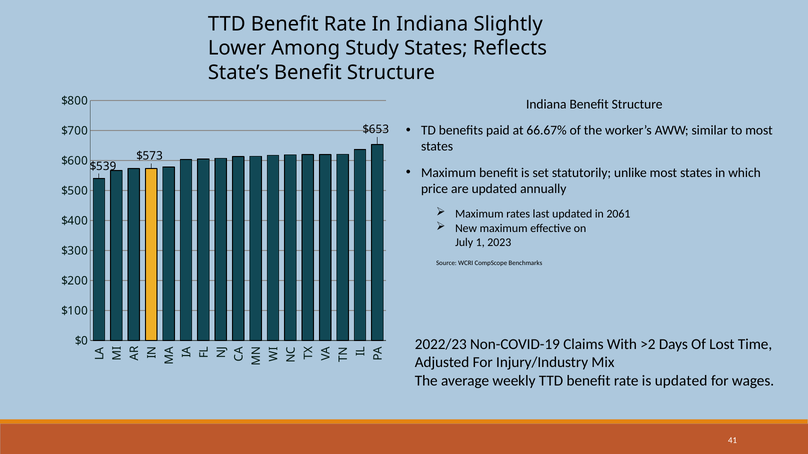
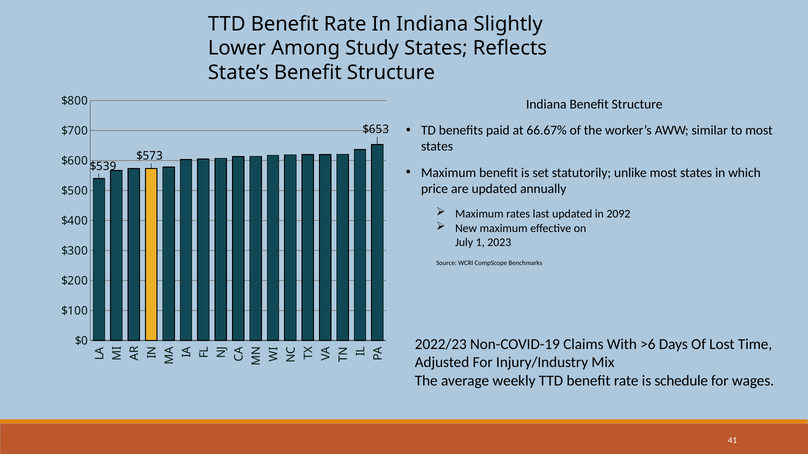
2061: 2061 -> 2092 (618, 214)
>2: >2 -> >6 (648, 345)
is updated: updated -> schedule (681, 381)
